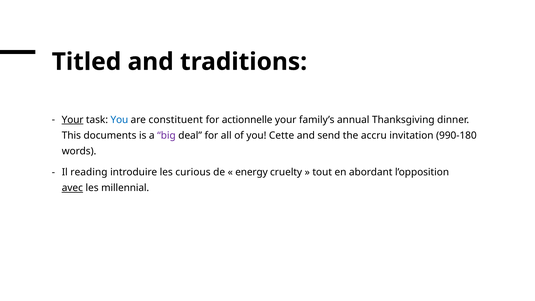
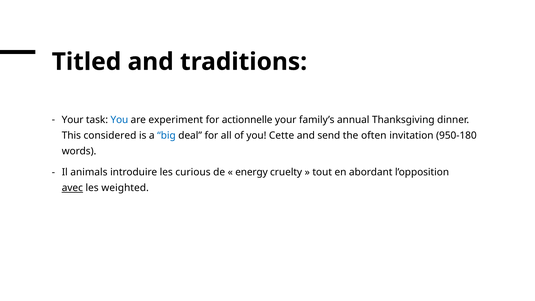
Your underline: present -> none (73, 120)
constituent: constituent -> experiment (176, 120)
documents: documents -> considered (110, 135)
big colour: purple -> blue (166, 135)
accru: accru -> often (374, 135)
990-180: 990-180 -> 950-180 (456, 135)
reading: reading -> animals (89, 172)
millennial: millennial -> weighted (125, 188)
